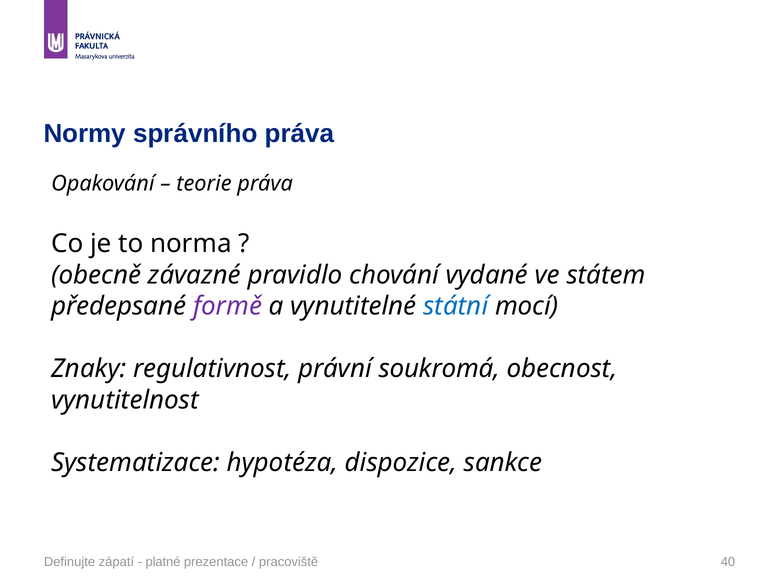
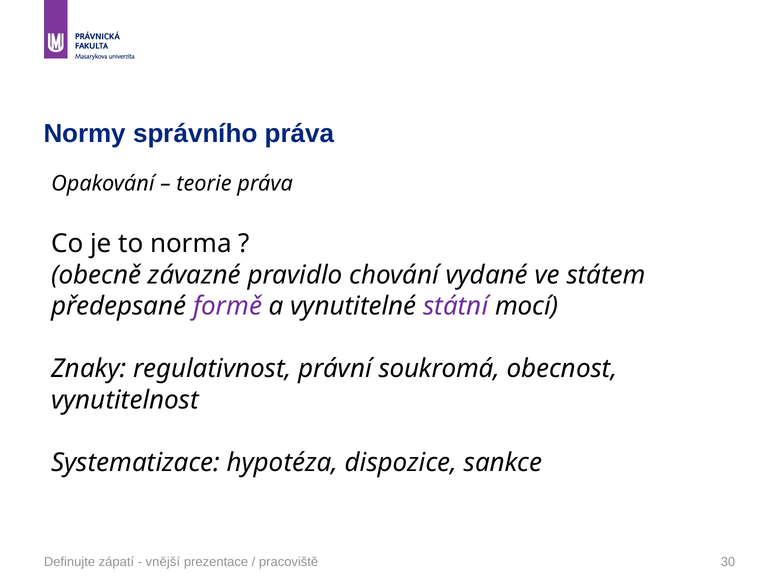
státní colour: blue -> purple (456, 306)
platné: platné -> vnější (163, 562)
40: 40 -> 30 (728, 562)
